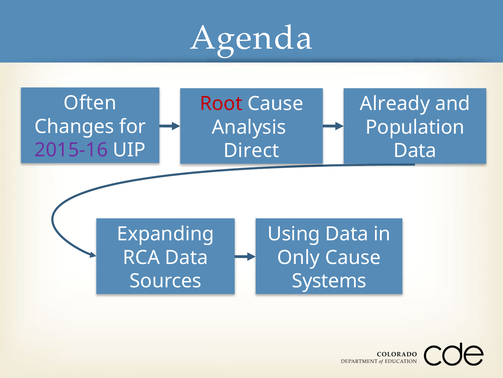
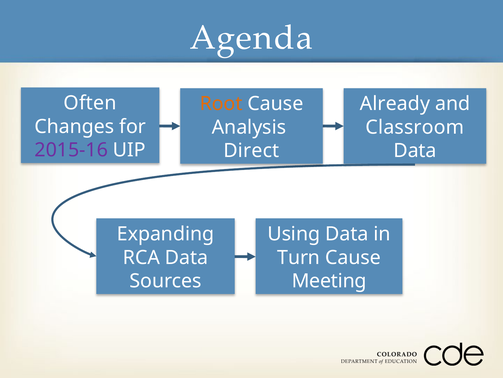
Root colour: red -> orange (221, 104)
Population: Population -> Classroom (415, 127)
Only: Only -> Turn (299, 257)
Systems: Systems -> Meeting (329, 281)
